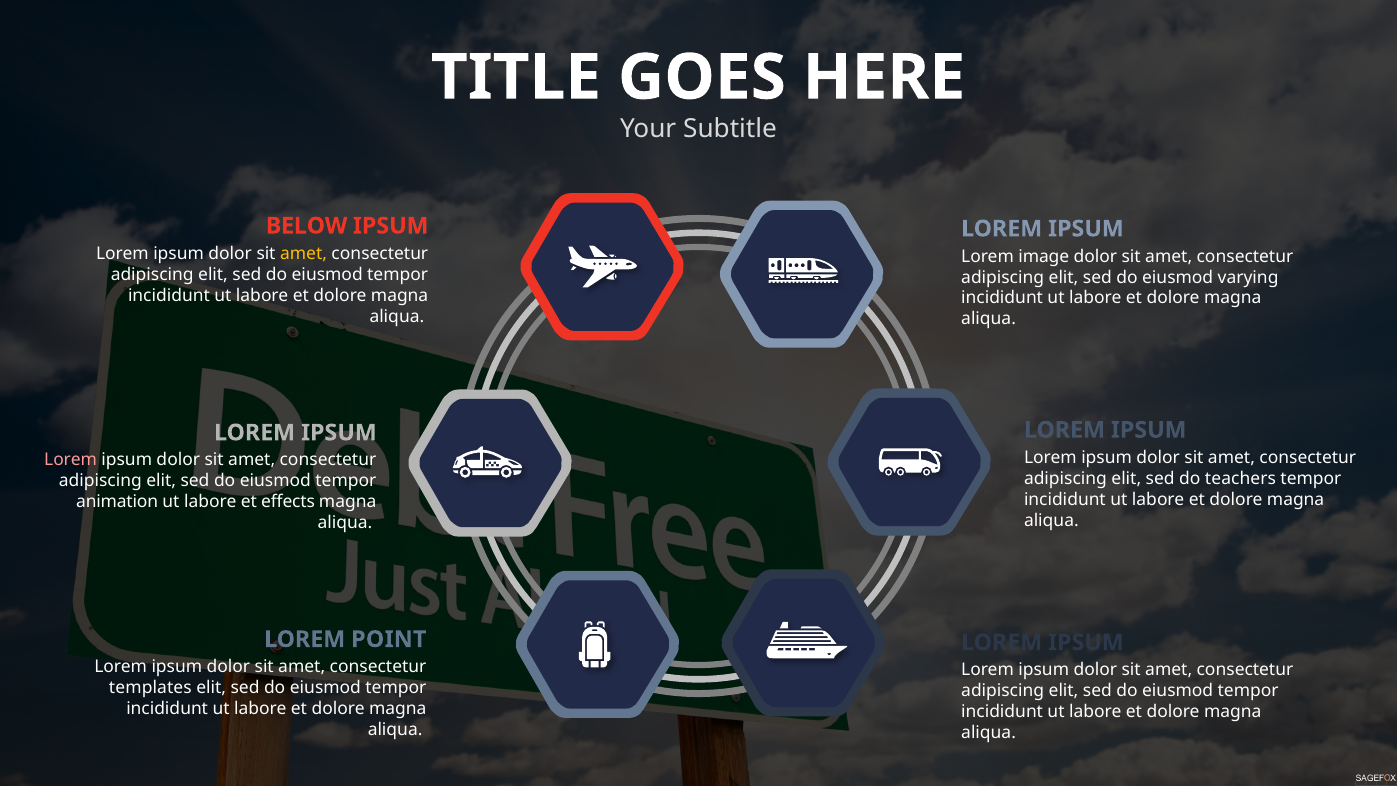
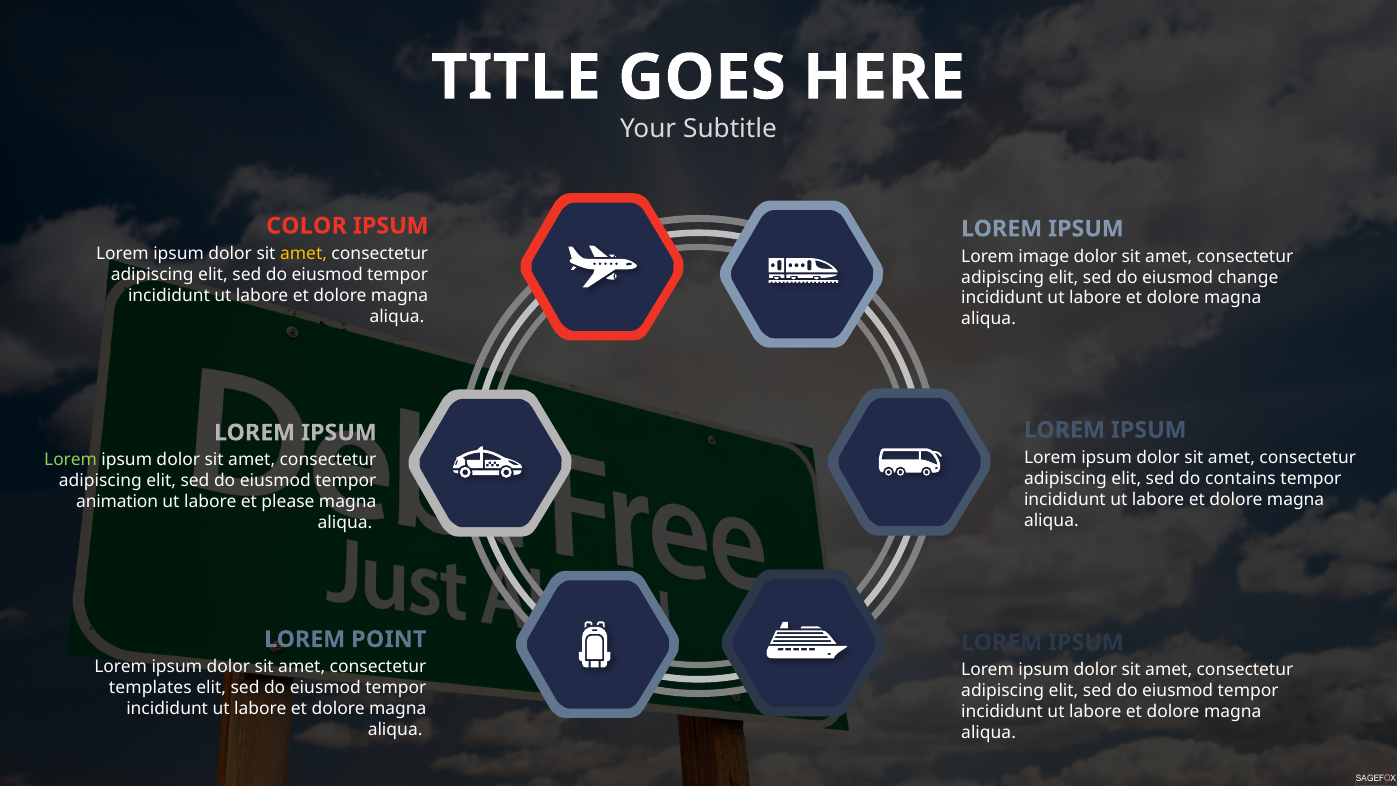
BELOW: BELOW -> COLOR (306, 226)
varying: varying -> change (1248, 277)
Lorem colour: pink -> light green (71, 460)
teachers: teachers -> contains (1240, 478)
effects: effects -> please (288, 502)
